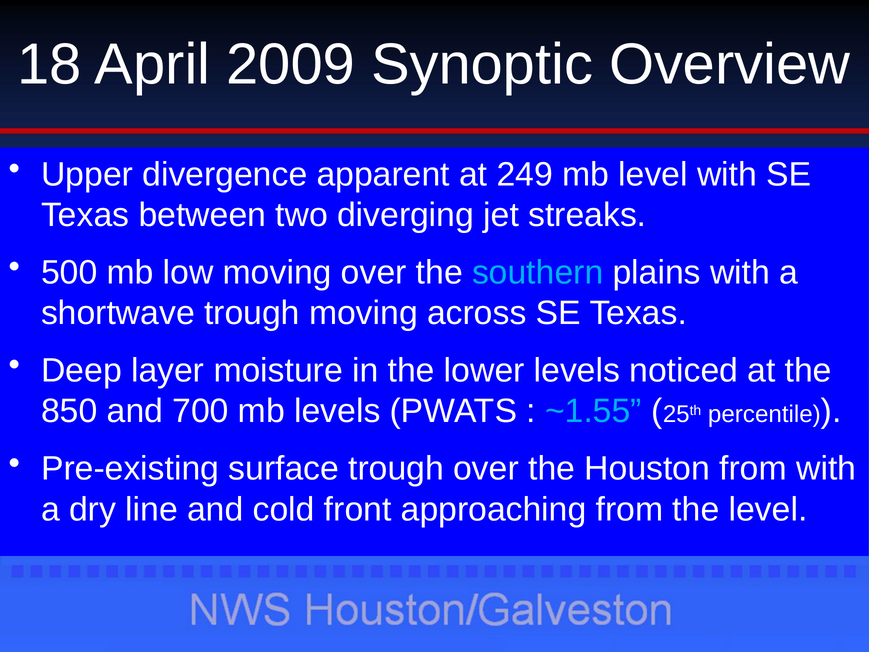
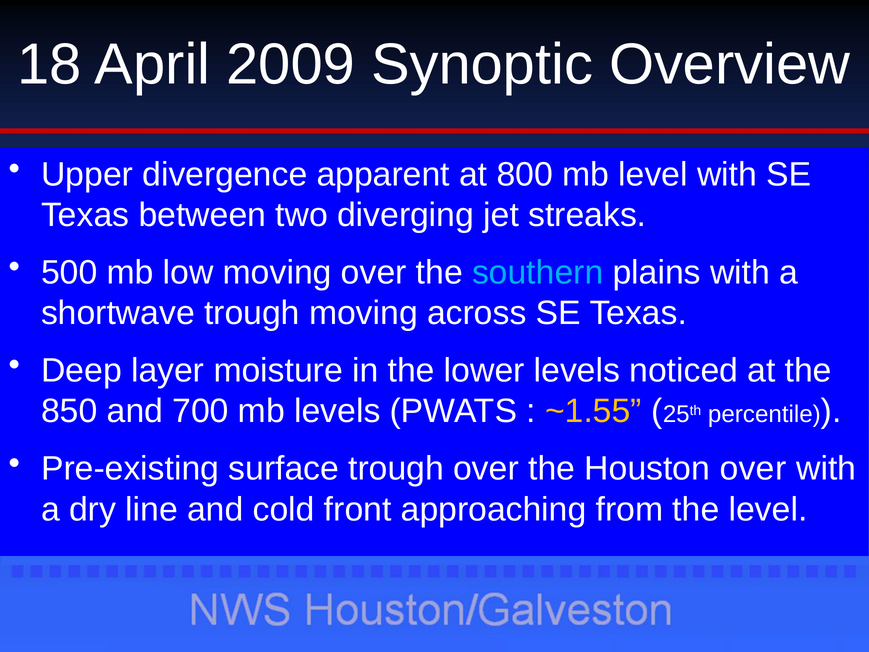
249: 249 -> 800 (525, 174)
~1.55 colour: light blue -> yellow (593, 411)
Houston from: from -> over (753, 469)
